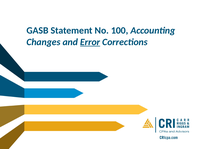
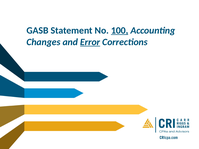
100 underline: none -> present (120, 30)
